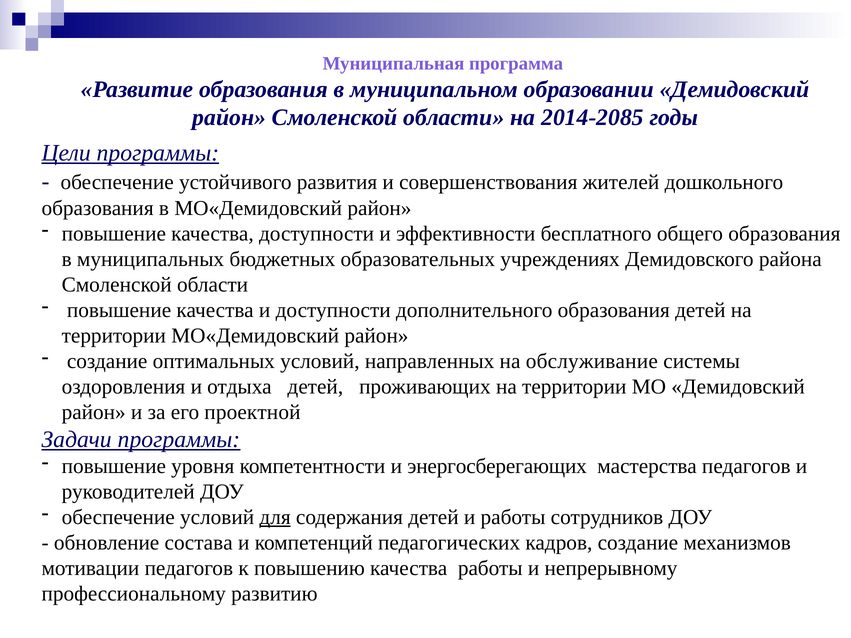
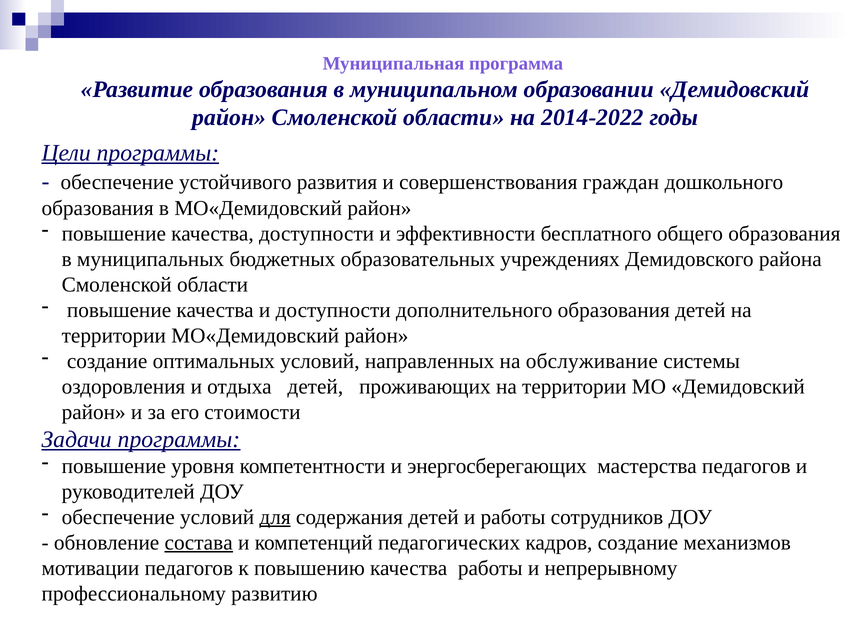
2014-2085: 2014-2085 -> 2014-2022 (592, 118)
жителей: жителей -> граждан (621, 182)
проектной: проектной -> стоимости (252, 412)
состава underline: none -> present (199, 543)
